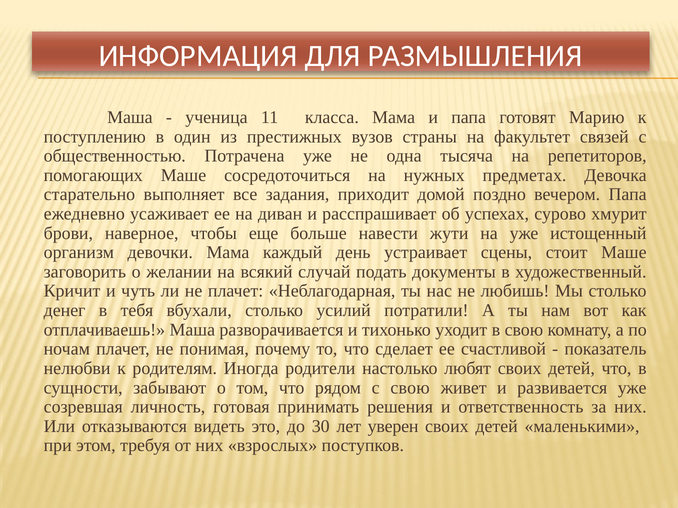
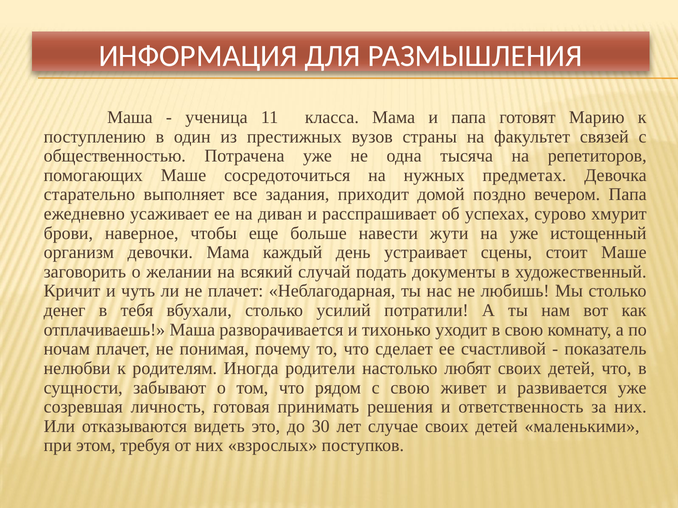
уверен: уверен -> случае (393, 427)
